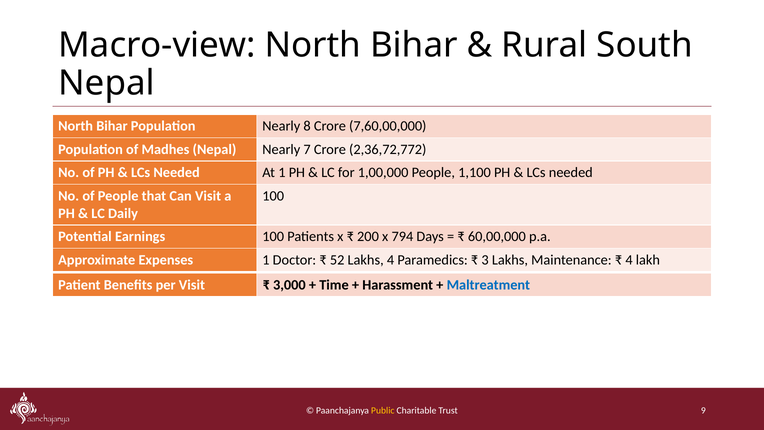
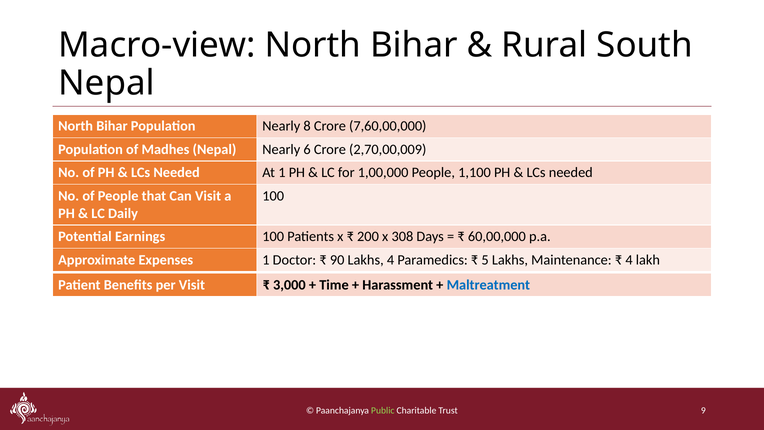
7: 7 -> 6 (307, 149)
2,36,72,772: 2,36,72,772 -> 2,70,00,009 (388, 149)
794: 794 -> 308 (402, 237)
52: 52 -> 90 (337, 260)
3: 3 -> 5 (485, 260)
Public colour: yellow -> light green (383, 410)
